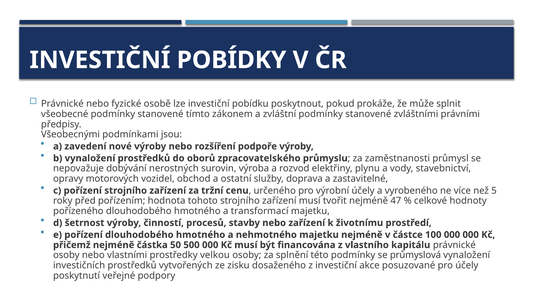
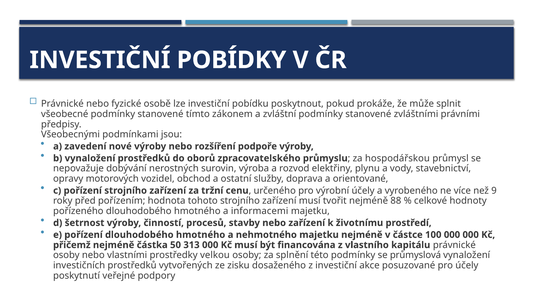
zaměstnanosti: zaměstnanosti -> hospodářskou (397, 158)
zastavitelné: zastavitelné -> orientované (361, 179)
5: 5 -> 9 (494, 190)
47: 47 -> 88 (396, 201)
transformací: transformací -> informacemi (260, 211)
500: 500 -> 313 (192, 245)
